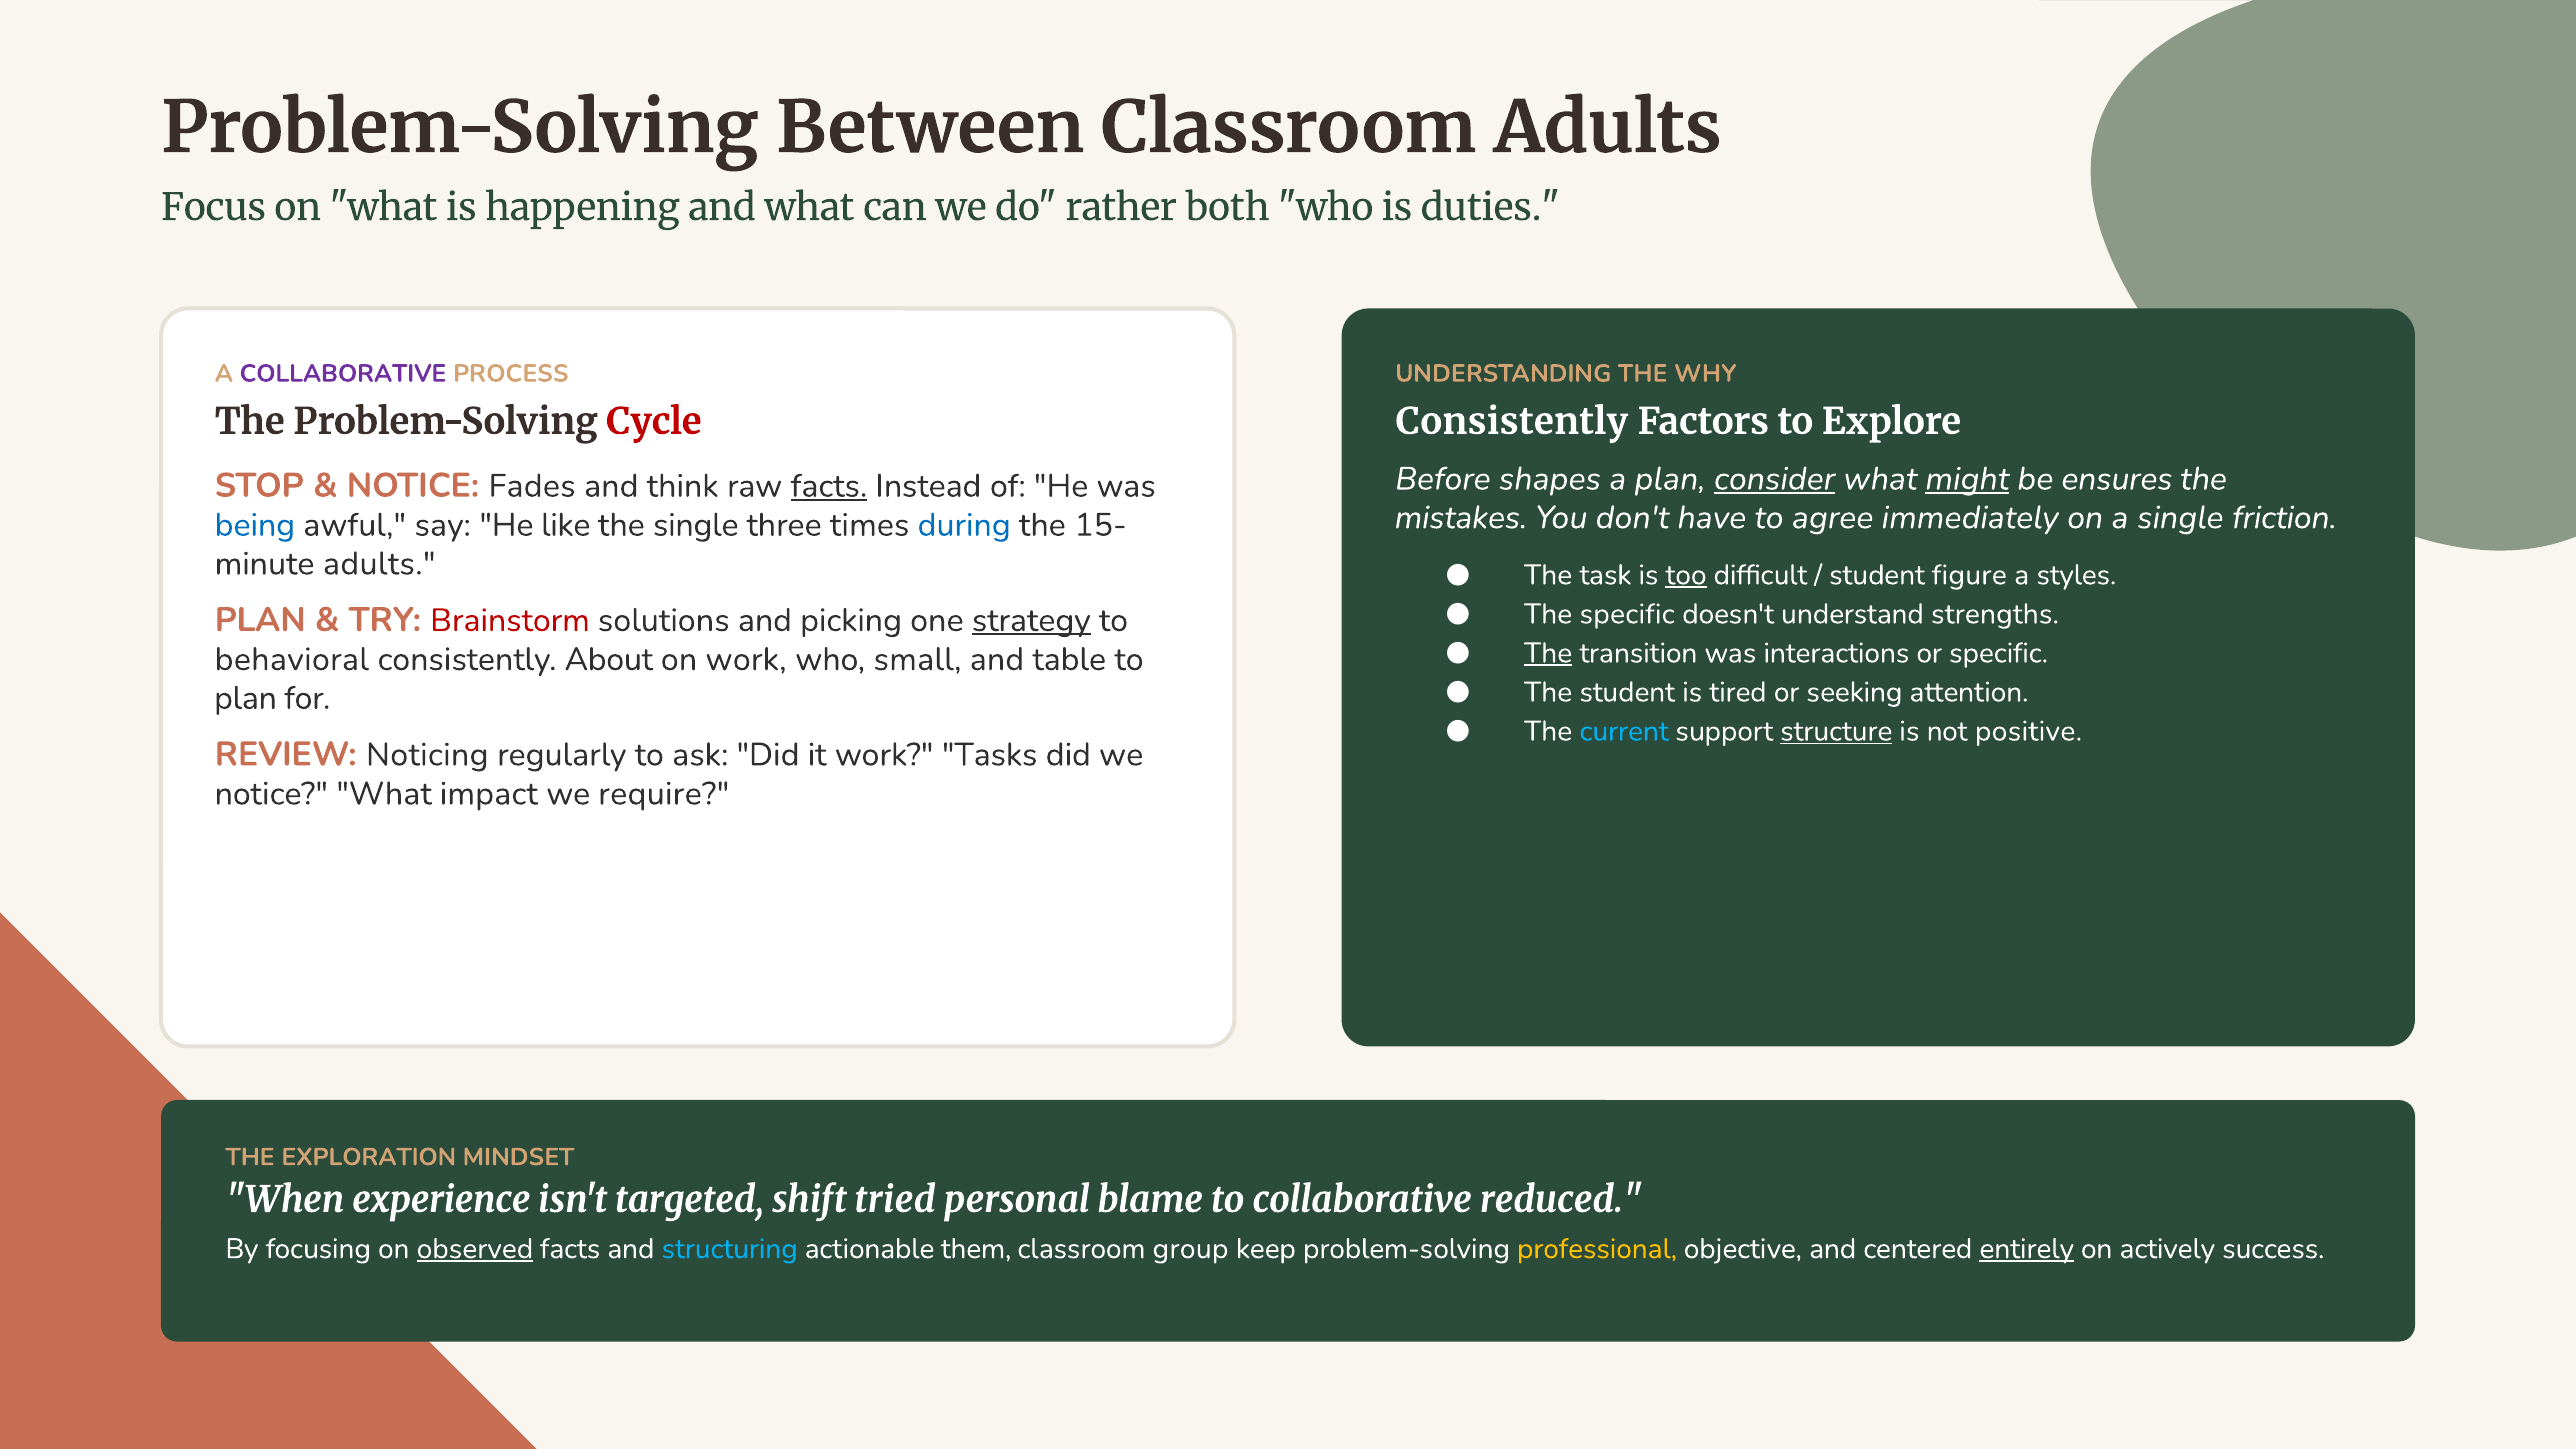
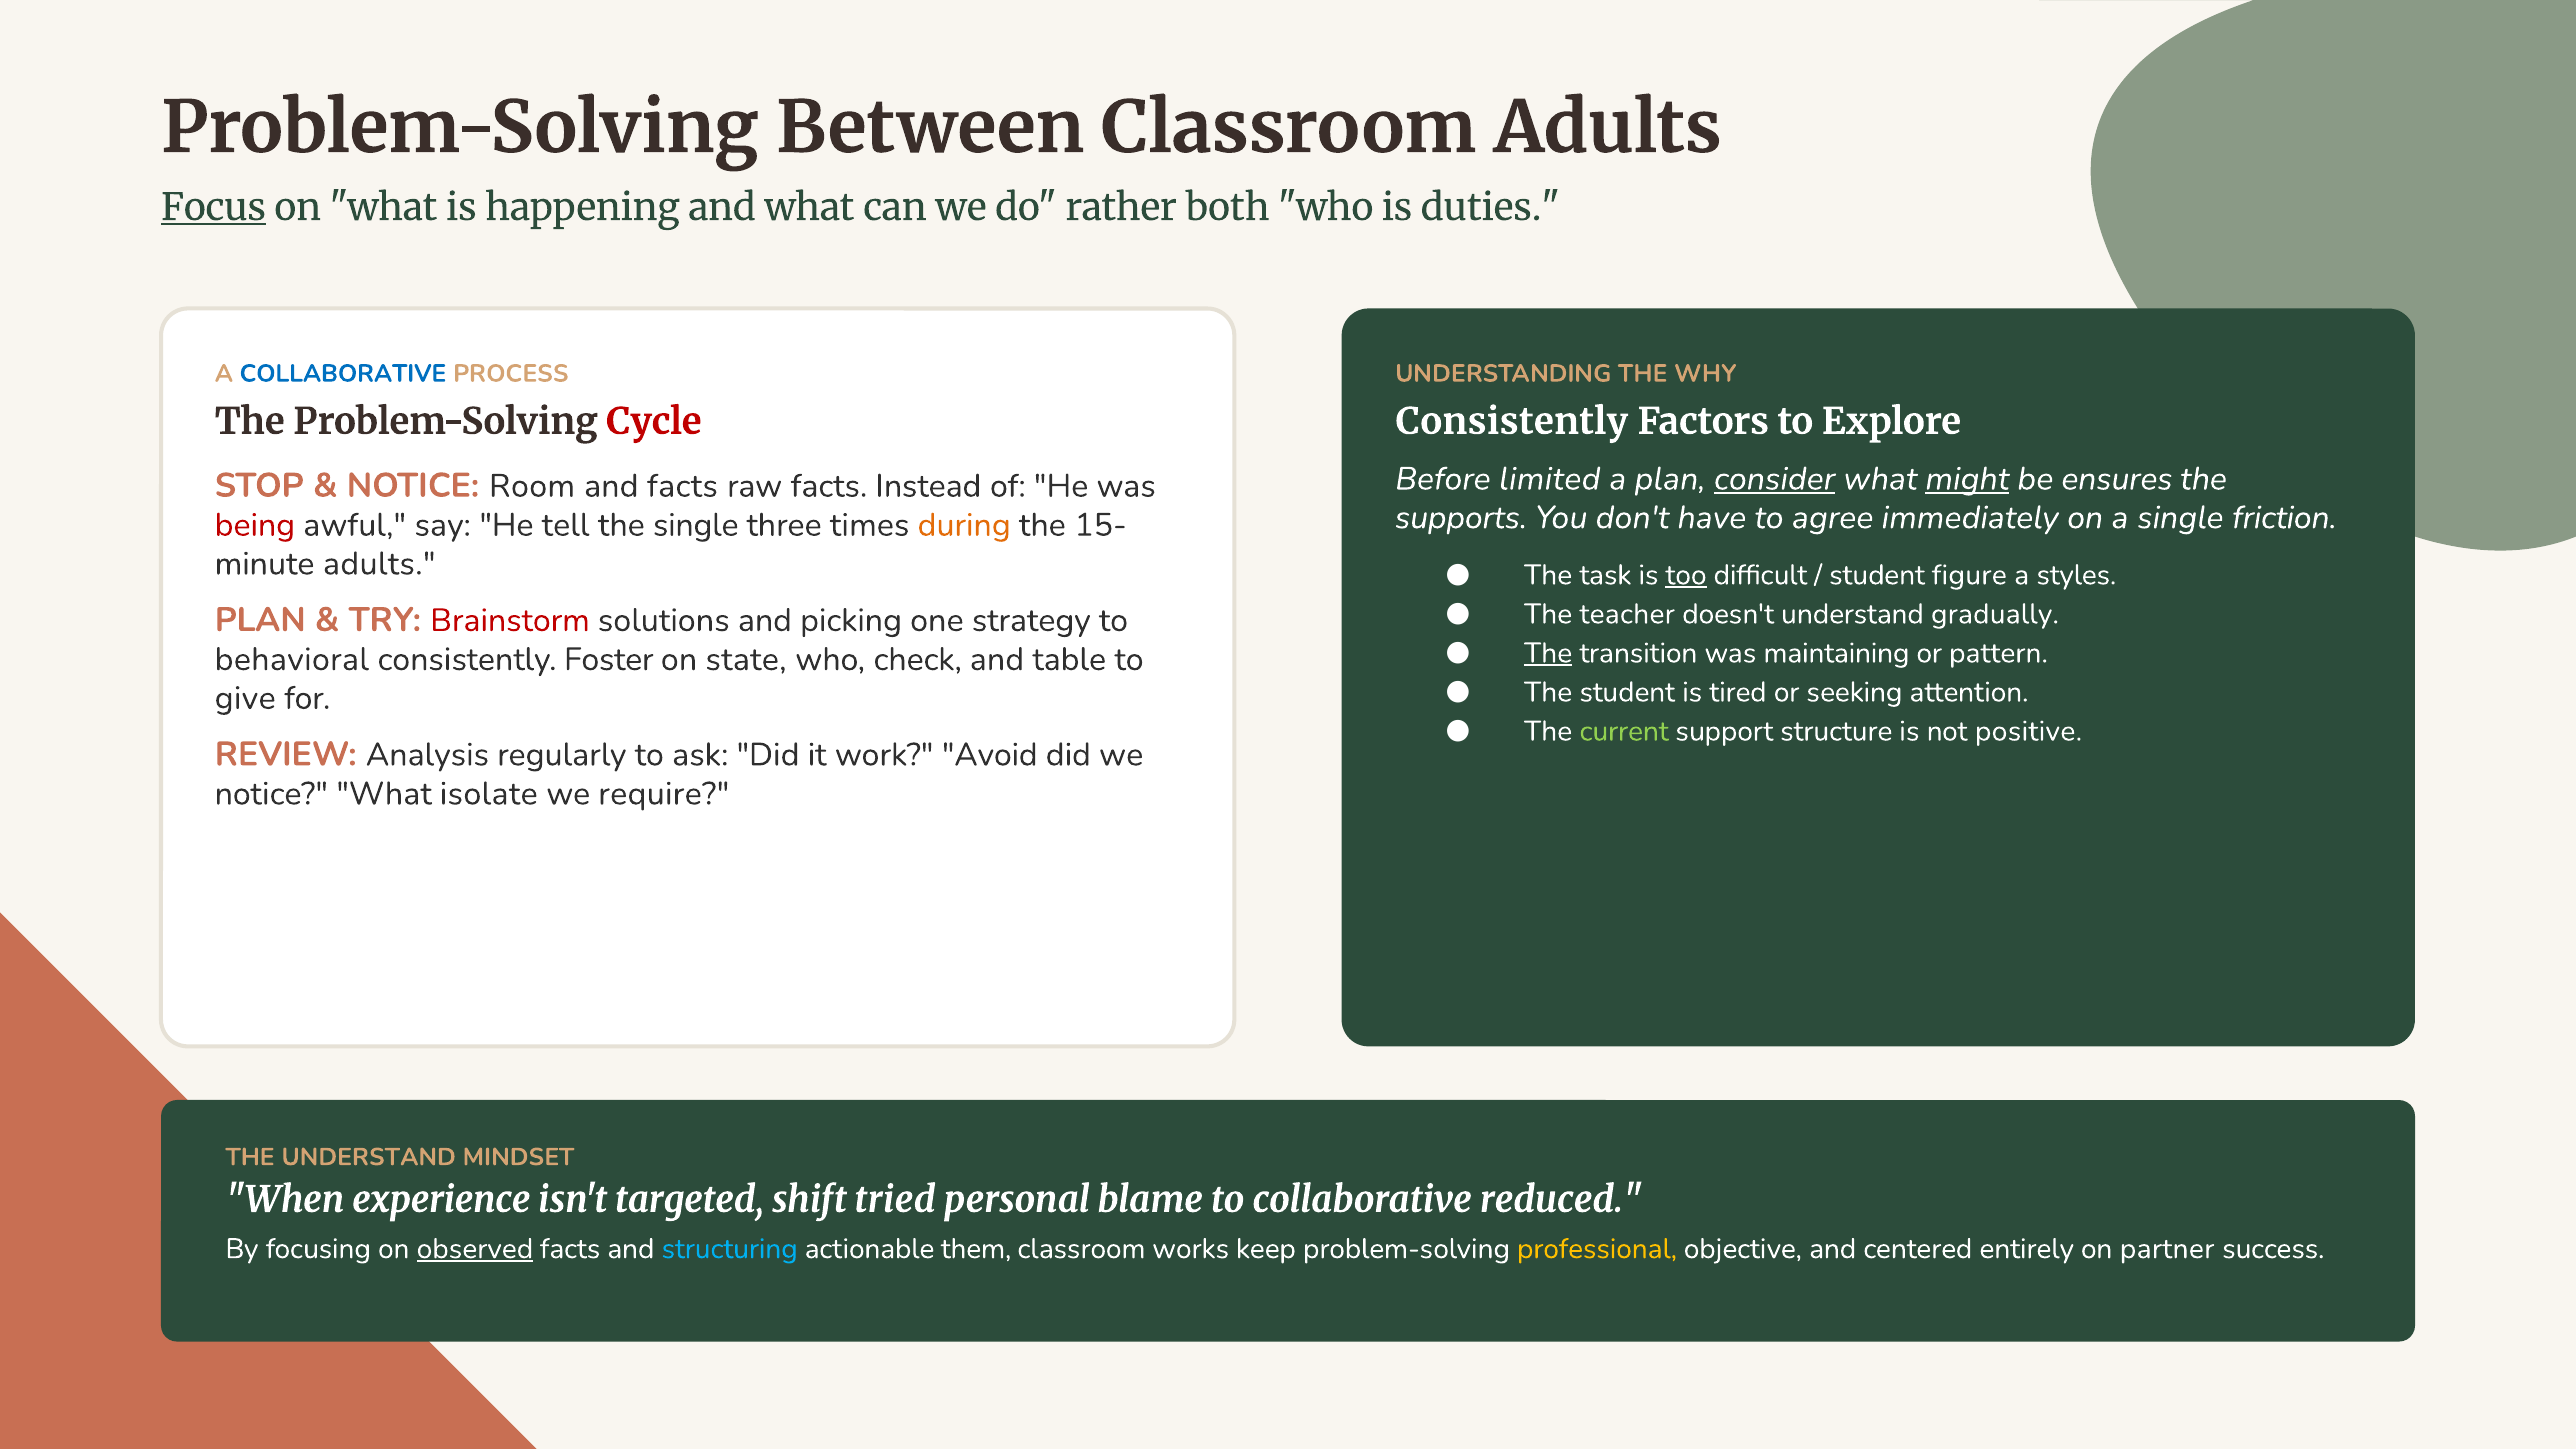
Focus underline: none -> present (214, 208)
COLLABORATIVE colour: purple -> blue (343, 374)
shapes: shapes -> limited (1550, 479)
Fades: Fades -> Room (532, 486)
and think: think -> facts (682, 486)
facts underline: present -> none (829, 486)
mistakes: mistakes -> supports (1461, 518)
being colour: blue -> red (255, 525)
like: like -> tell (566, 525)
during colour: blue -> orange (964, 525)
The specific: specific -> teacher (1627, 614)
strengths: strengths -> gradually (1995, 614)
strategy underline: present -> none (1031, 620)
interactions: interactions -> maintaining (1836, 653)
or specific: specific -> pattern (1999, 653)
About: About -> Foster (609, 659)
on work: work -> state (746, 659)
small: small -> check (918, 659)
plan: plan -> give (245, 698)
current colour: light blue -> light green (1624, 731)
structure underline: present -> none (1836, 731)
Noticing: Noticing -> Analysis (427, 755)
Tasks: Tasks -> Avoid (990, 755)
impact: impact -> isolate (489, 794)
THE EXPLORATION: EXPLORATION -> UNDERSTAND (369, 1157)
group: group -> works (1191, 1249)
entirely underline: present -> none (2027, 1249)
actively: actively -> partner (2167, 1249)
